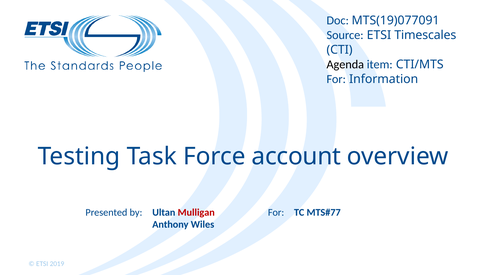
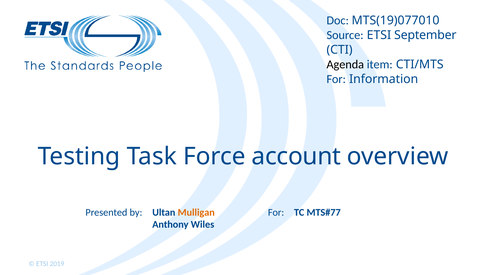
MTS(19)077091: MTS(19)077091 -> MTS(19)077010 (396, 20)
Timescales: Timescales -> September (425, 35)
Mulligan colour: red -> orange (196, 212)
